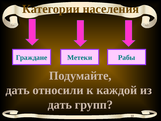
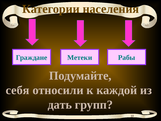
дать: дать -> себя (18, 90)
